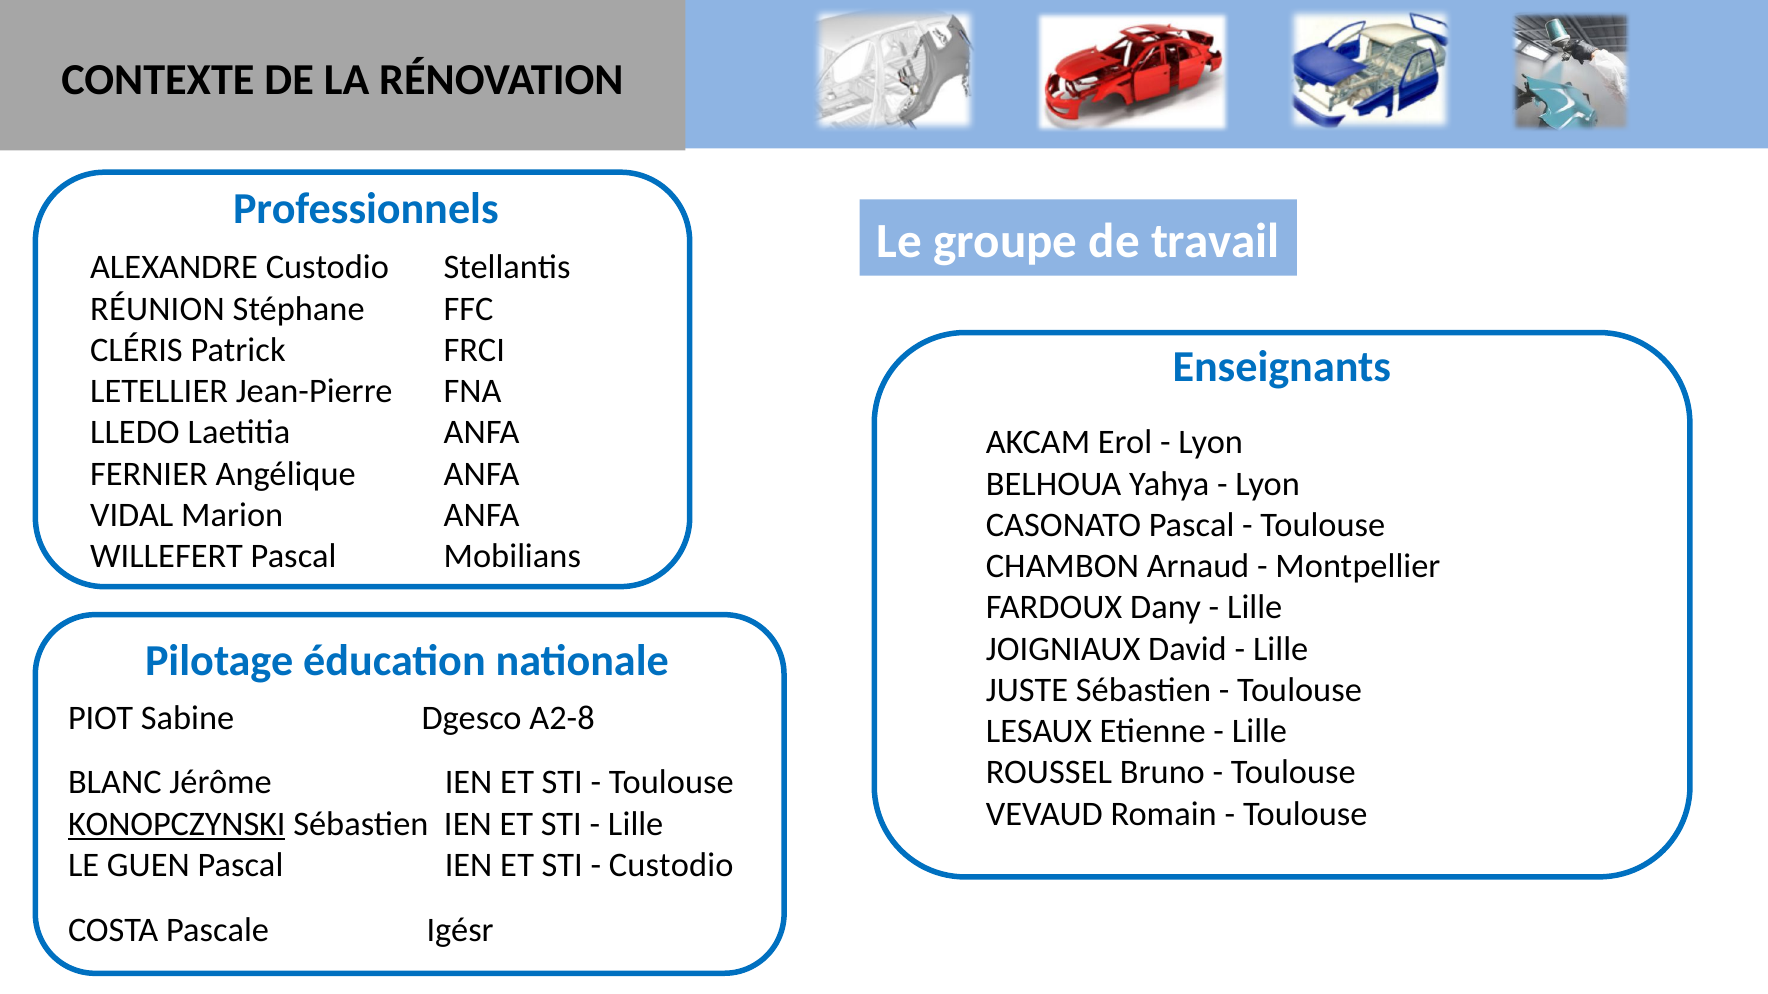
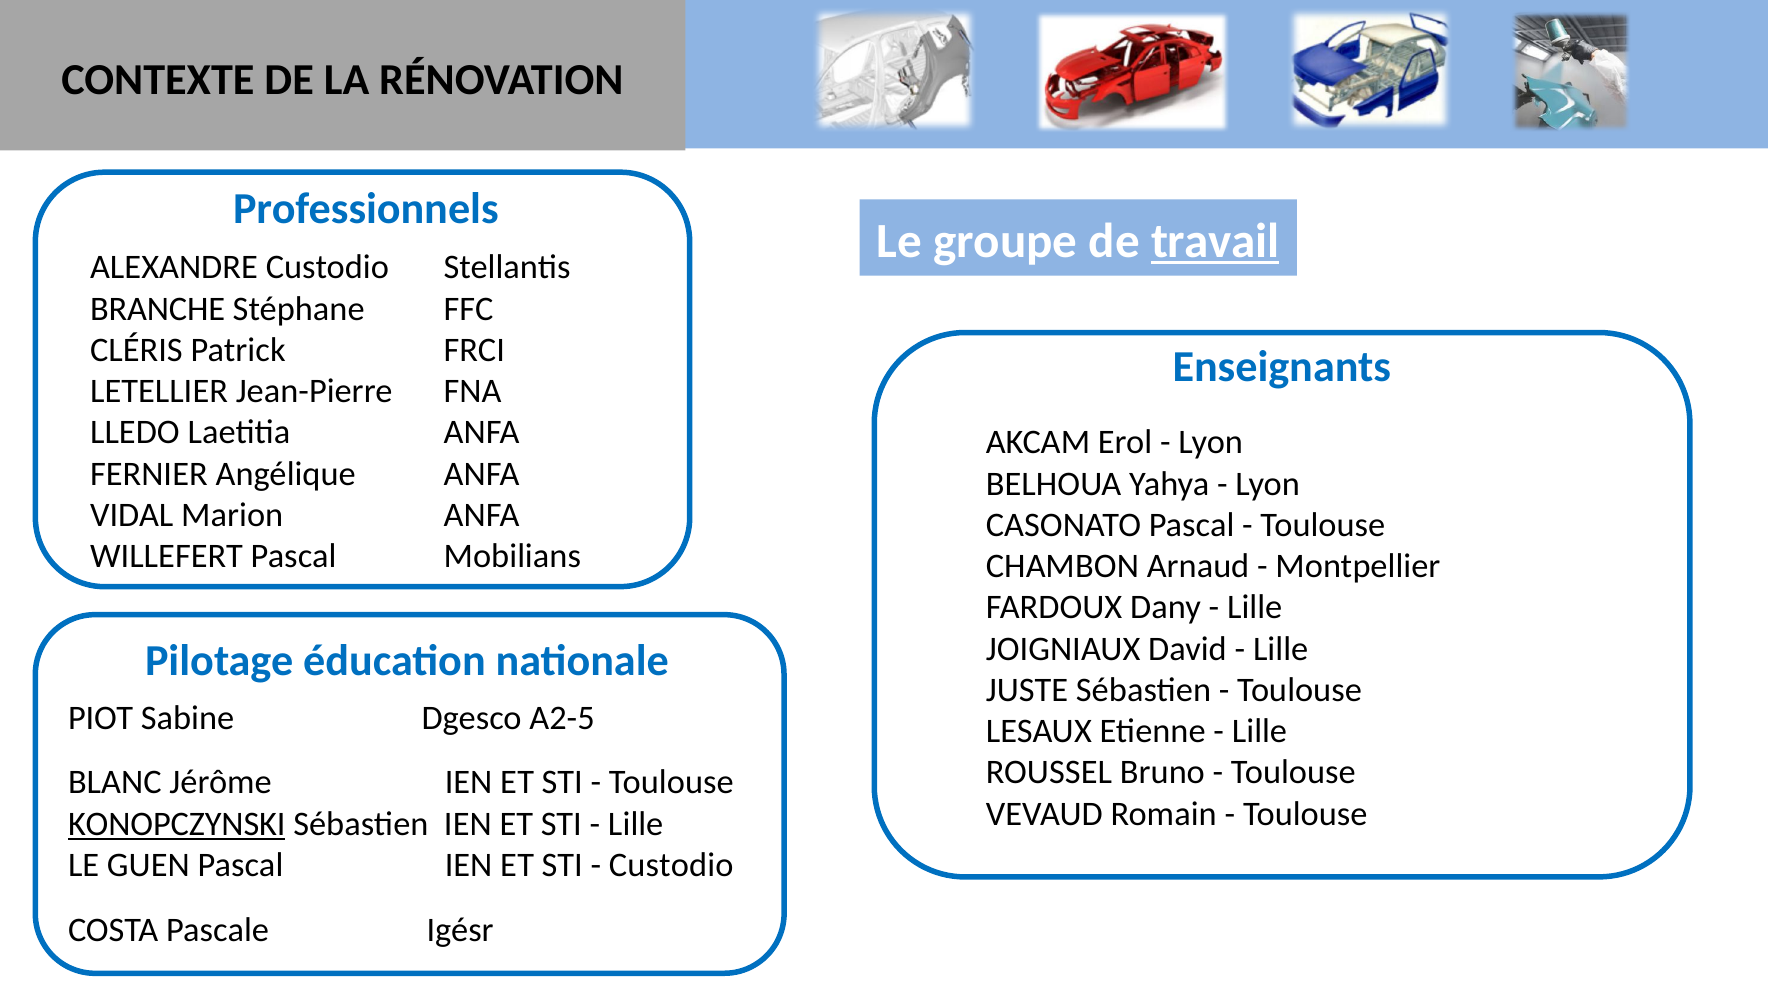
travail underline: none -> present (1215, 241)
RÉUNION: RÉUNION -> BRANCHE (158, 309)
A2-8: A2-8 -> A2-5 (562, 718)
